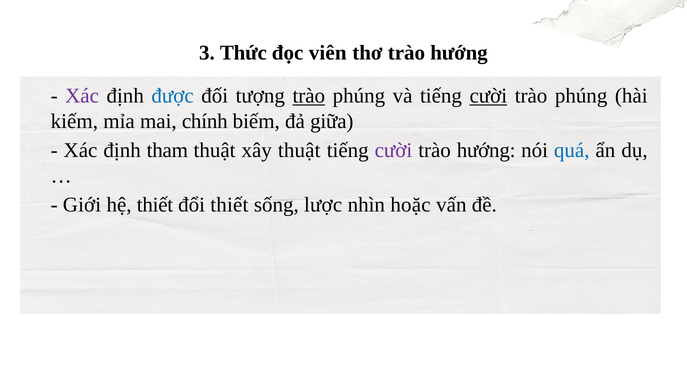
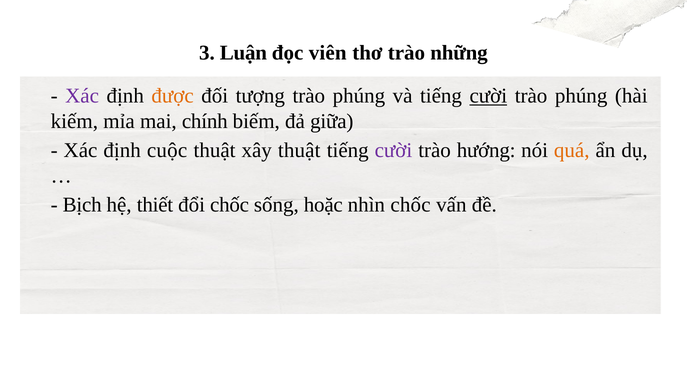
Thức: Thức -> Luận (243, 53)
thơ trào hướng: hướng -> những (459, 53)
được colour: blue -> orange (173, 96)
trào underline: present -> none (309, 96)
tham: tham -> cuộc (167, 151)
quá colour: blue -> orange (572, 151)
Giới: Giới -> Bịch (82, 205)
đổi thiết: thiết -> chốc (230, 205)
lược: lược -> hoặc (323, 205)
nhìn hoặc: hoặc -> chốc (410, 205)
